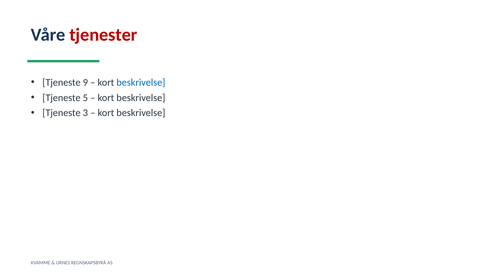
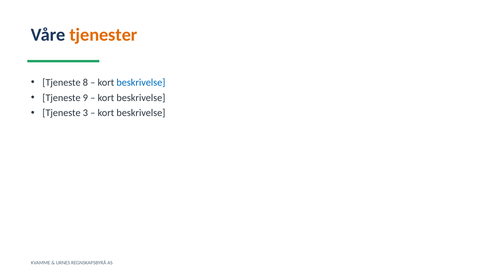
tjenester colour: red -> orange (103, 35)
9: 9 -> 8 (85, 82)
5: 5 -> 9 (85, 98)
